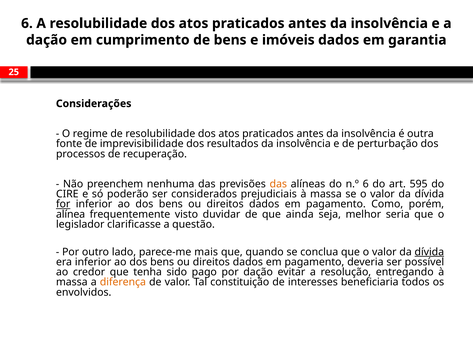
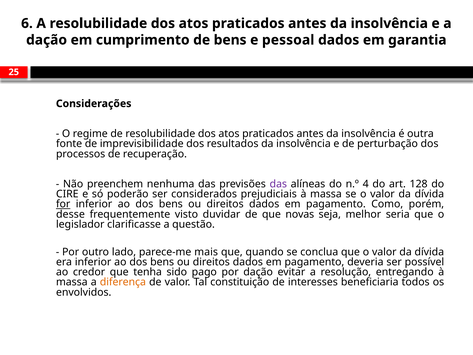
imóveis: imóveis -> pessoal (288, 40)
das colour: orange -> purple (278, 184)
n.º 6: 6 -> 4 (366, 184)
595: 595 -> 128 (419, 184)
alínea: alínea -> desse (70, 214)
ainda: ainda -> novas (300, 214)
dívida underline: present -> none (429, 252)
